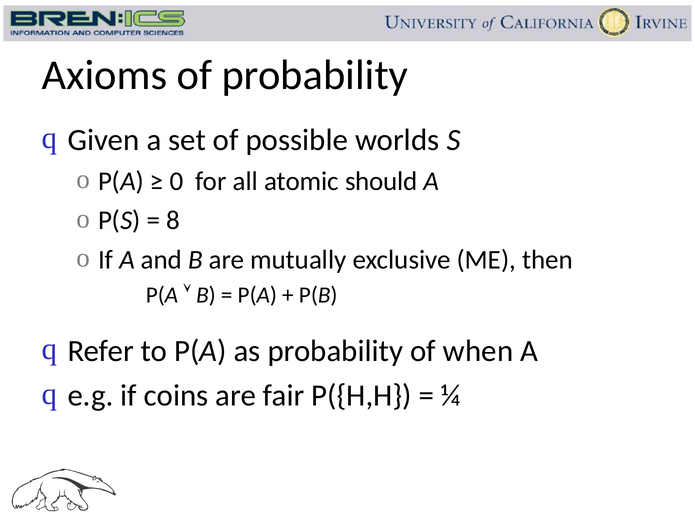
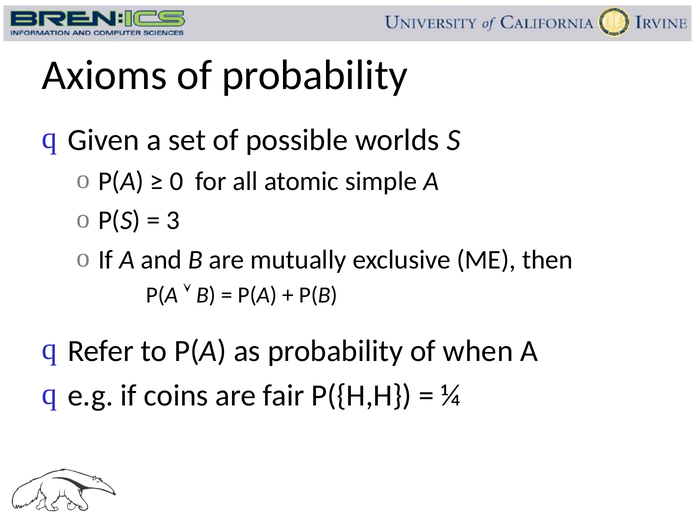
should: should -> simple (381, 181)
8: 8 -> 3 (173, 221)
